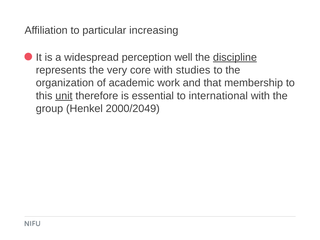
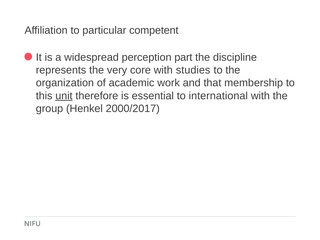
increasing: increasing -> competent (154, 30)
well: well -> part (183, 57)
discipline underline: present -> none (235, 57)
2000/2049: 2000/2049 -> 2000/2017 (133, 109)
